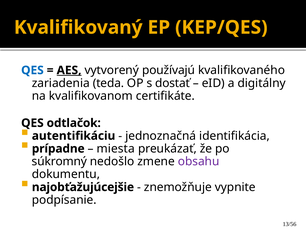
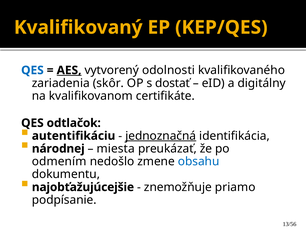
používajú: používajú -> odolnosti (168, 70)
teda: teda -> skôr (108, 83)
jednoznačná underline: none -> present (161, 136)
prípadne: prípadne -> národnej (58, 149)
súkromný: súkromný -> odmením (59, 162)
obsahu colour: purple -> blue (199, 162)
vypnite: vypnite -> priamo (235, 188)
